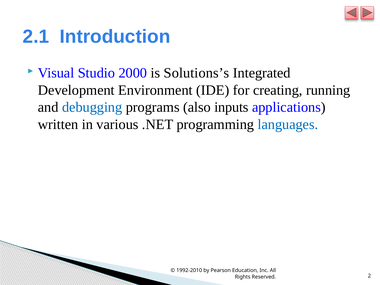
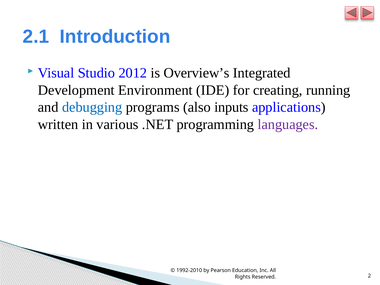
2000: 2000 -> 2012 (133, 73)
Solutions’s: Solutions’s -> Overview’s (197, 73)
languages colour: blue -> purple (288, 124)
